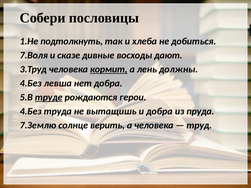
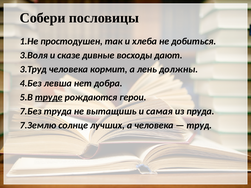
подтолкнуть: подтолкнуть -> простодушен (72, 41)
7.Воля: 7.Воля -> 3.Воля (34, 55)
кормит underline: present -> none (109, 69)
4.Без: 4.Без -> 7.Без (31, 111)
и добра: добра -> самая (159, 111)
верить: верить -> лучших (107, 126)
